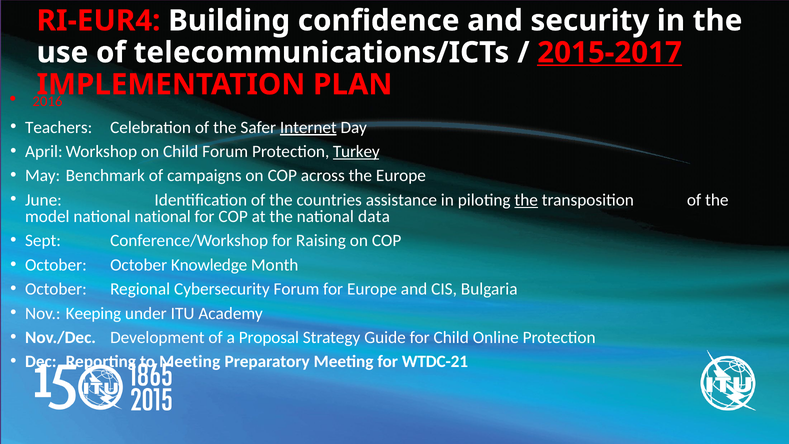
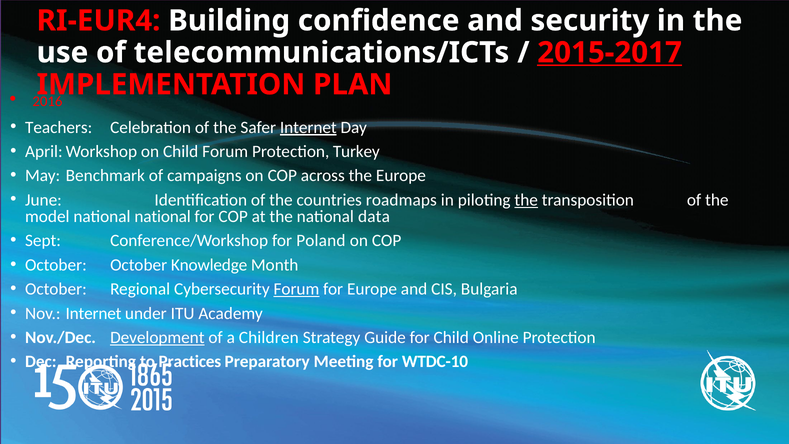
Turkey underline: present -> none (356, 151)
assistance: assistance -> roadmaps (401, 200)
Raising: Raising -> Poland (321, 241)
Forum underline: none -> present (296, 289)
Nov Keeping: Keeping -> Internet (93, 313)
Development underline: none -> present (157, 337)
Proposal: Proposal -> Children (269, 337)
to Meeting: Meeting -> Practices (190, 361)
WTDC-21: WTDC-21 -> WTDC-10 (435, 361)
